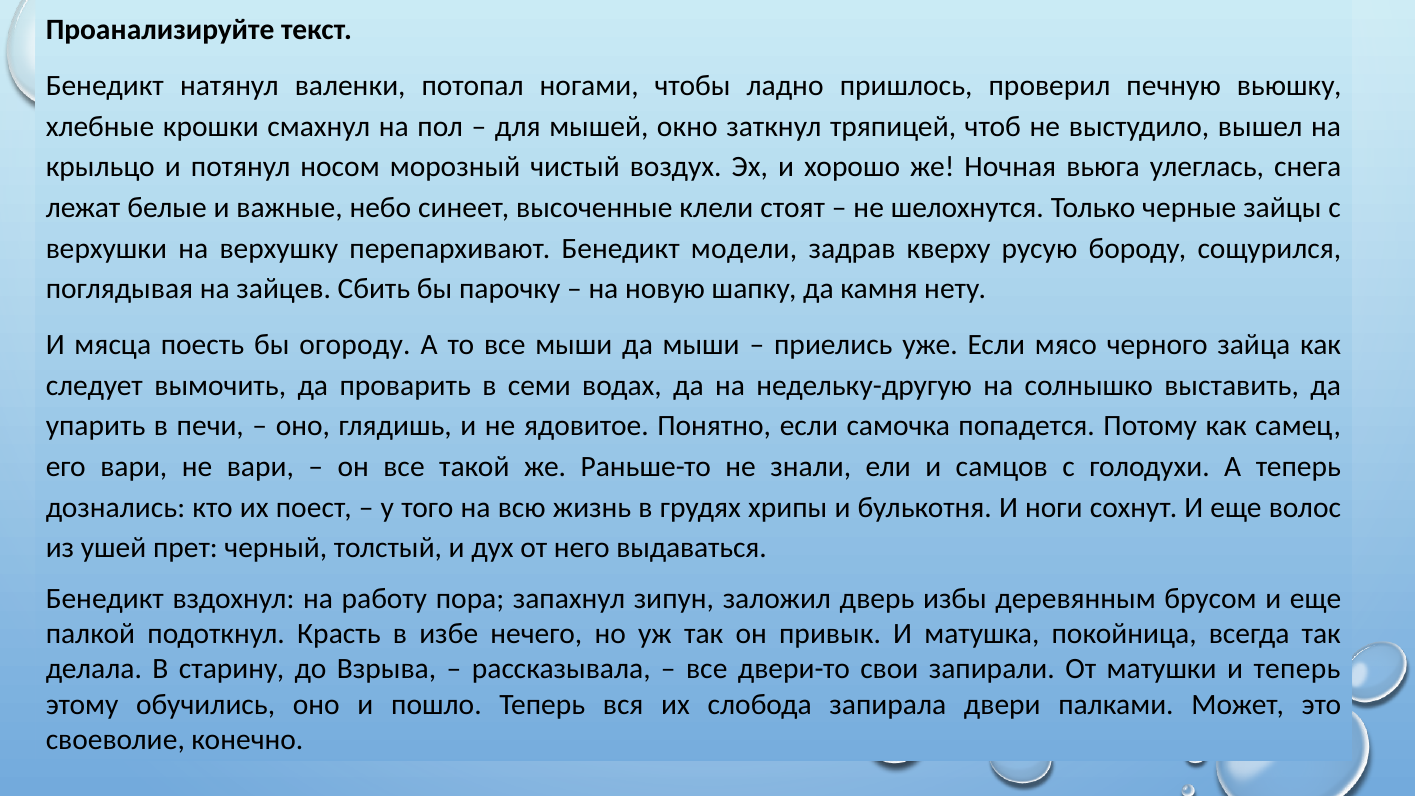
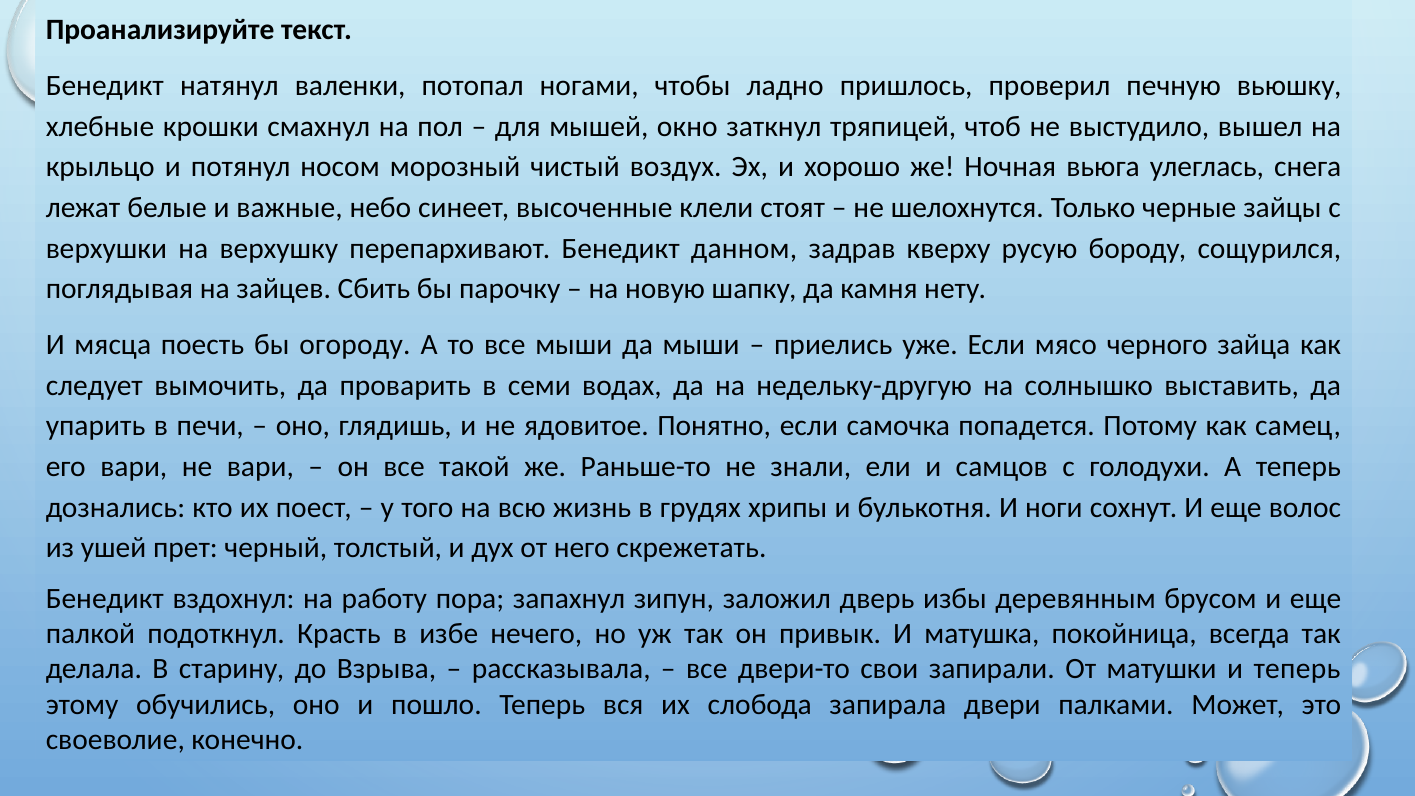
модели: модели -> данном (744, 248)
выдаваться: выдаваться -> скрежетать (691, 548)
